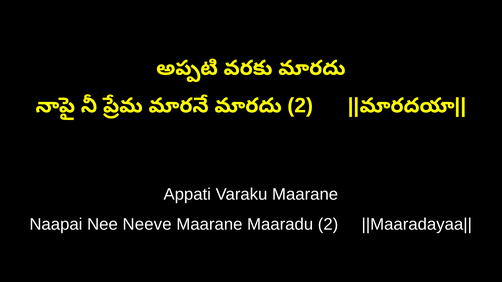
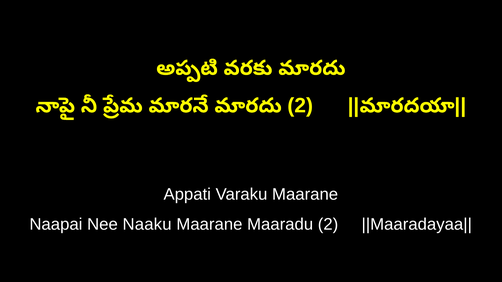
Neeve: Neeve -> Naaku (147, 225)
